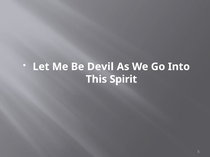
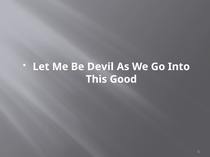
Spirit: Spirit -> Good (123, 79)
